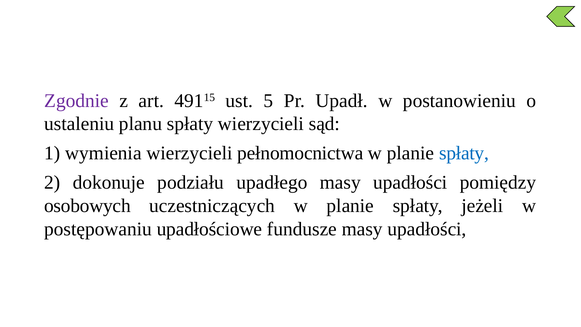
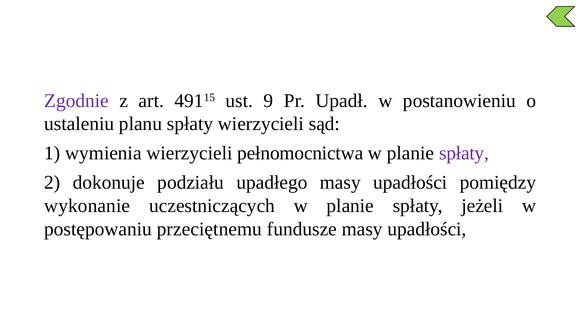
5: 5 -> 9 (268, 101)
spłaty colour: blue -> purple (464, 153)
osobowych: osobowych -> wykonanie (87, 206)
upadłościowe: upadłościowe -> przeciętnemu (209, 229)
